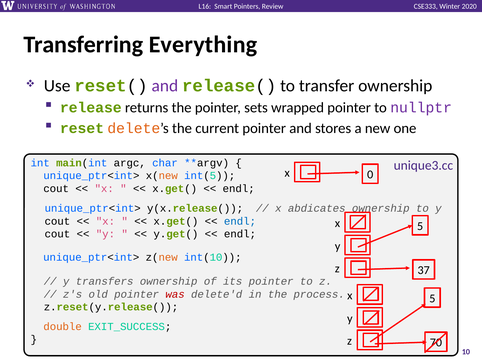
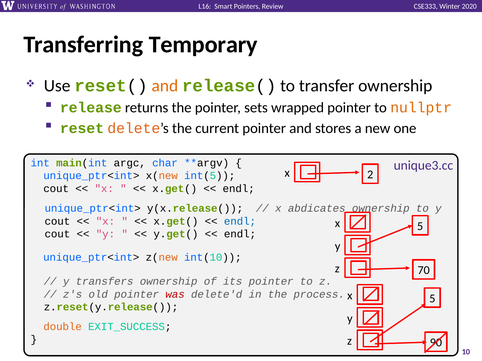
Everything: Everything -> Temporary (203, 45)
and colour: purple -> orange (165, 86)
nullptr colour: purple -> orange (421, 108)
0: 0 -> 2 (370, 175)
37: 37 -> 70 (424, 271)
70: 70 -> 90 (436, 343)
